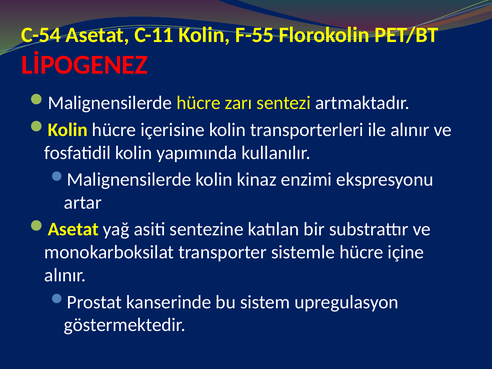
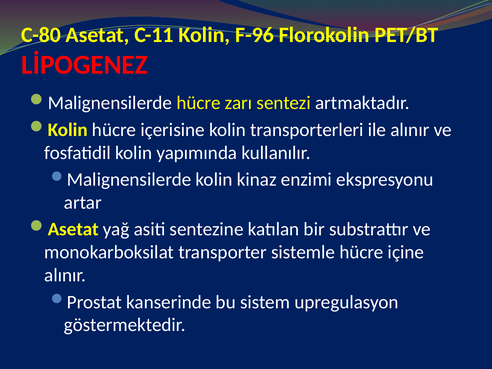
C-54: C-54 -> C-80 (41, 35)
F-55: F-55 -> F-96 (254, 35)
